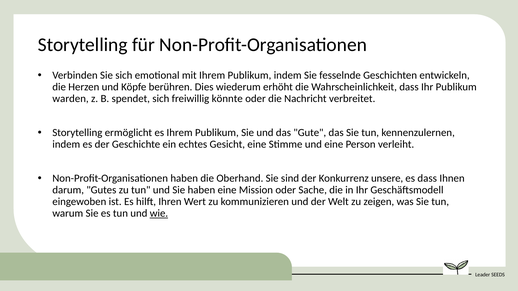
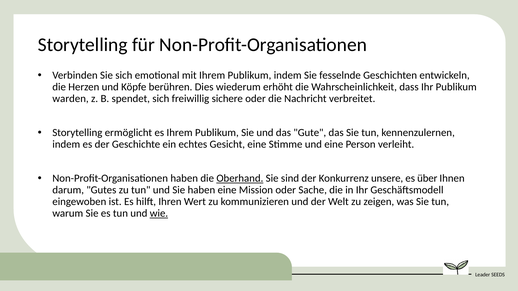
könnte: könnte -> sichere (227, 99)
Oberhand underline: none -> present (240, 179)
es dass: dass -> über (427, 179)
